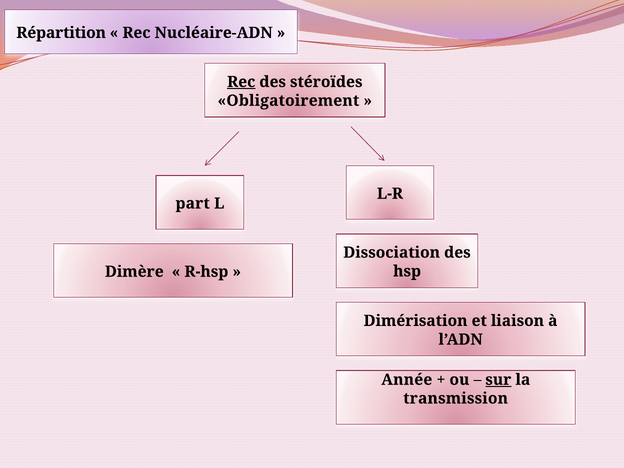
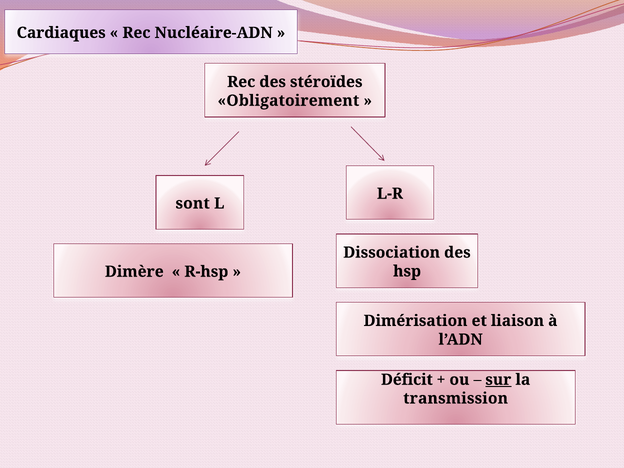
Répartition: Répartition -> Cardiaques (61, 33)
Rec underline: present -> none (241, 82)
part: part -> sont (193, 203)
Année: Année -> Déficit (407, 380)
